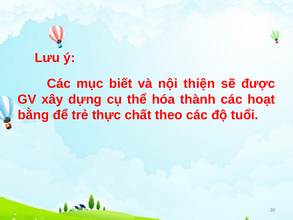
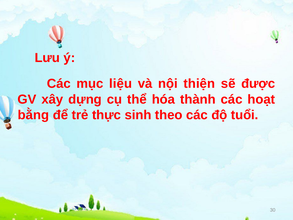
biết: biết -> liệu (121, 84)
chất: chất -> sinh (138, 115)
